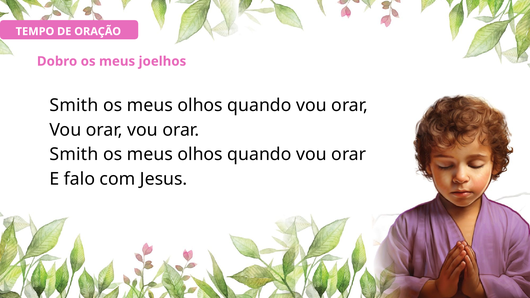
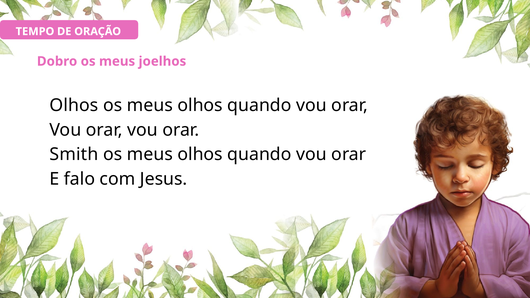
Smith: Smith -> Olhos (74, 105)
